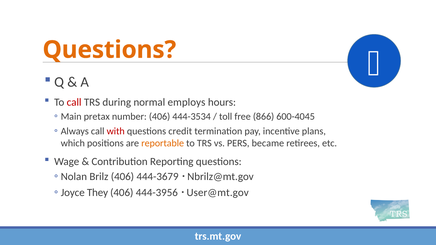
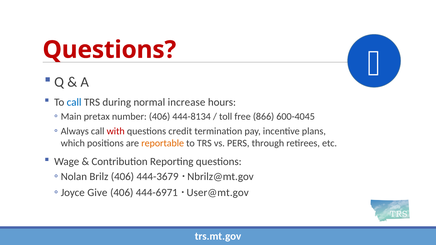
Questions colour: orange -> red (109, 50)
call colour: red -> blue (74, 102)
employs: employs -> increase (187, 102)
444-3534: 444-3534 -> 444-8134 (192, 117)
became: became -> through (268, 143)
They: They -> Give (97, 193)
444-3956: 444-3956 -> 444-6971 (157, 193)
